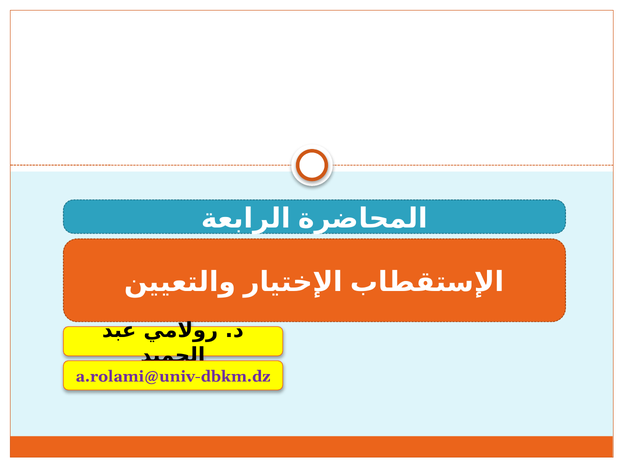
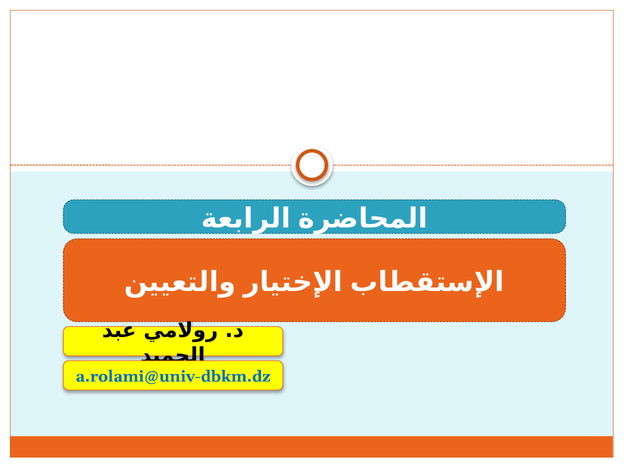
a.rolami@univ-dbkm.dz colour: purple -> blue (173, 376)
